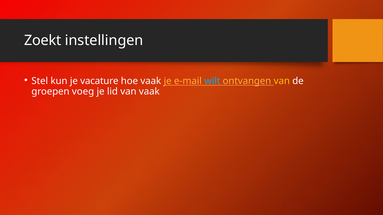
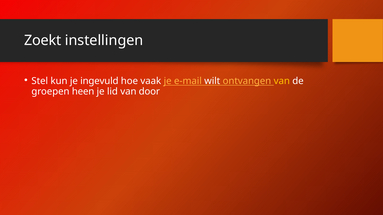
vacature: vacature -> ingevuld (99, 81)
wilt colour: light blue -> white (212, 81)
voeg: voeg -> heen (83, 92)
van vaak: vaak -> door (149, 92)
